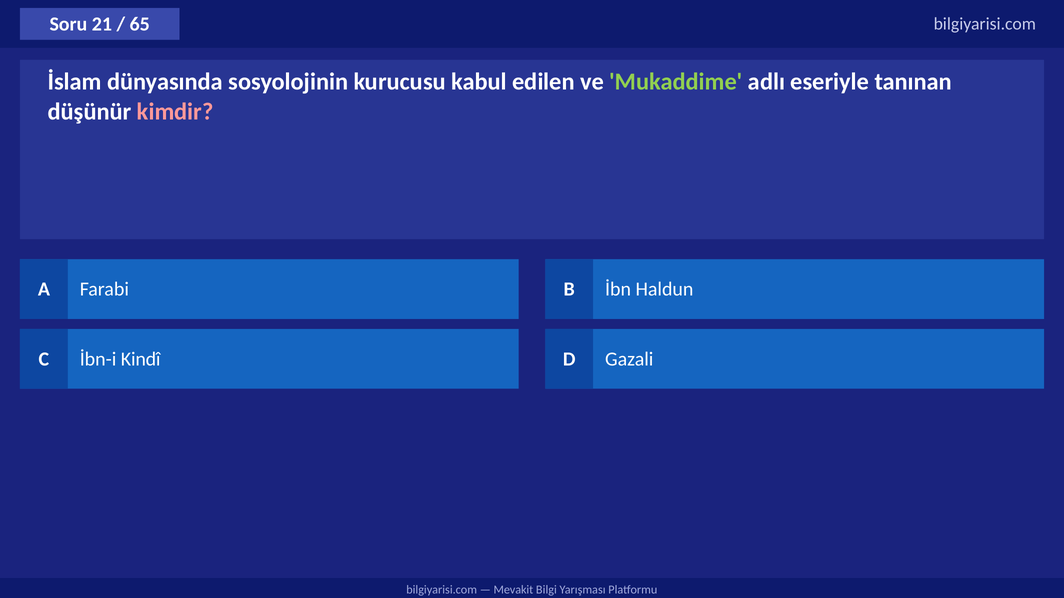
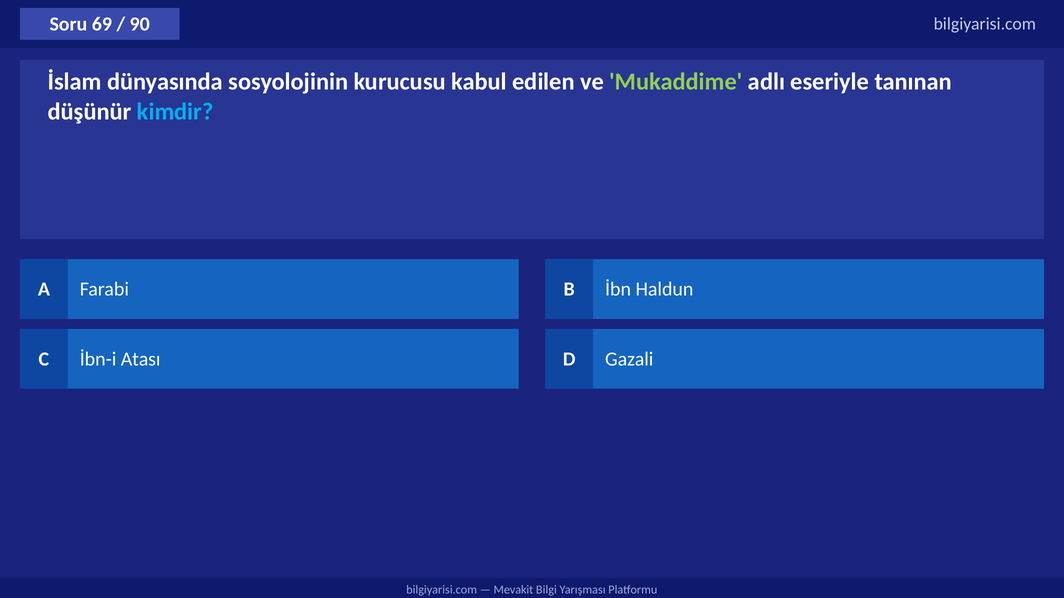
21: 21 -> 69 (102, 24)
65: 65 -> 90 (140, 24)
kimdir colour: pink -> light blue (175, 112)
Kindî: Kindî -> Atası (141, 359)
